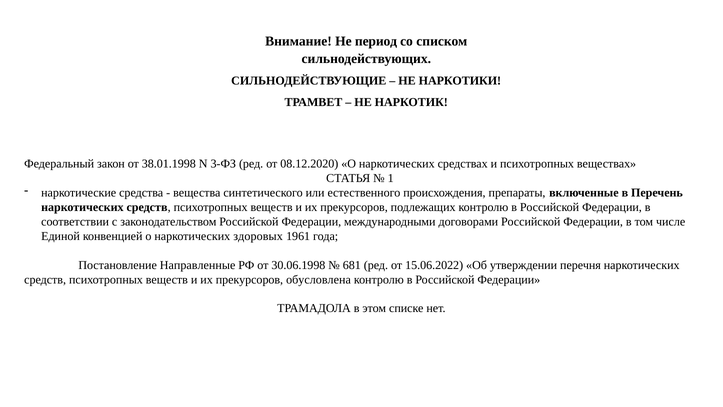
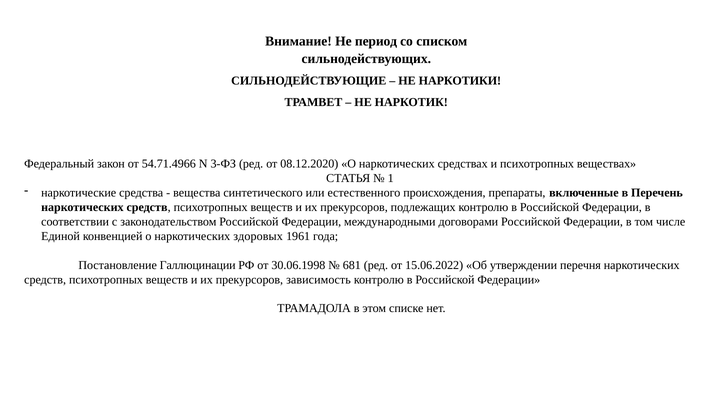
38.01.1998: 38.01.1998 -> 54.71.4966 (169, 164)
Направленные: Направленные -> Галлюцинации (198, 265)
обусловлена: обусловлена -> зависимость (318, 279)
